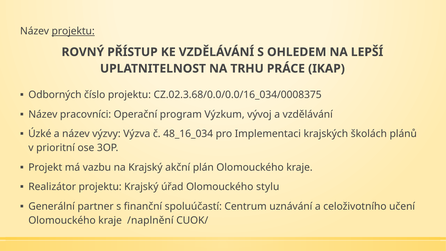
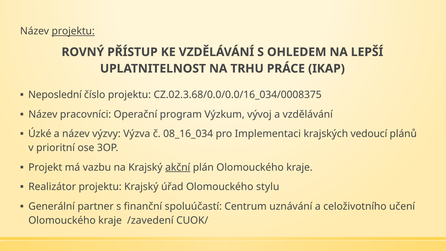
Odborných: Odborných -> Neposlední (55, 95)
48_16_034: 48_16_034 -> 08_16_034 (188, 134)
školách: školách -> vedoucí (369, 134)
akční underline: none -> present (178, 167)
/naplnění: /naplnění -> /zavedení (150, 220)
